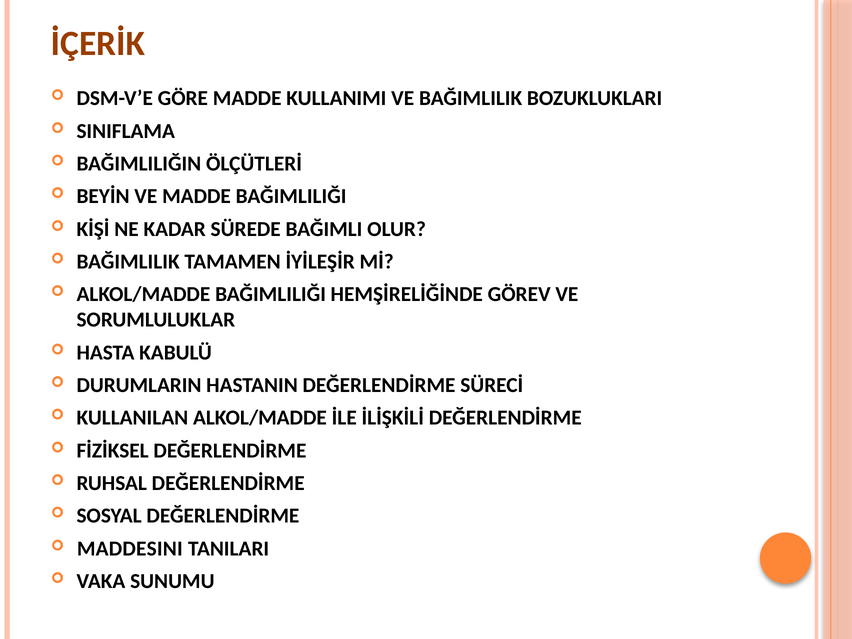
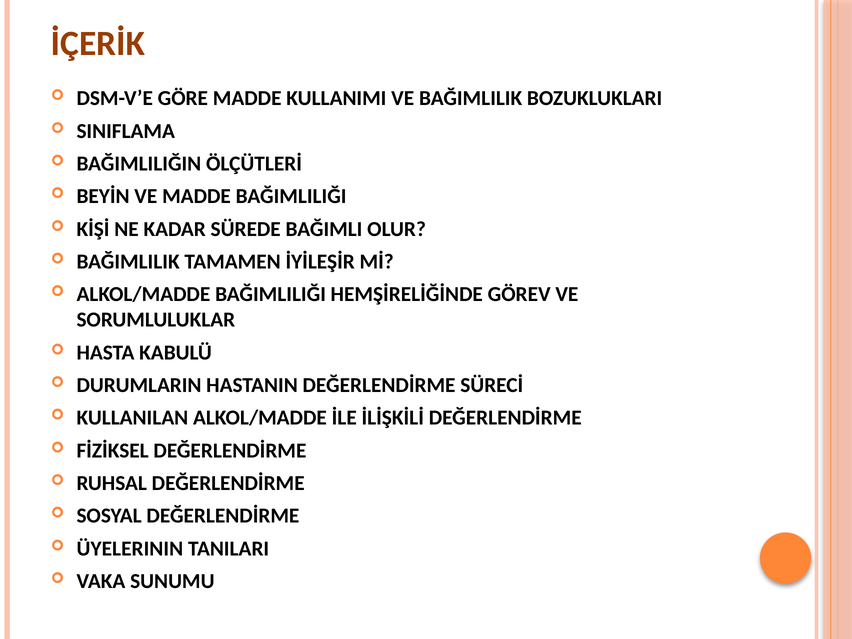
MADDESINI: MADDESINI -> ÜYELERININ (130, 549)
